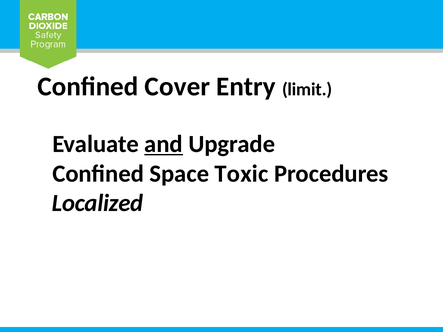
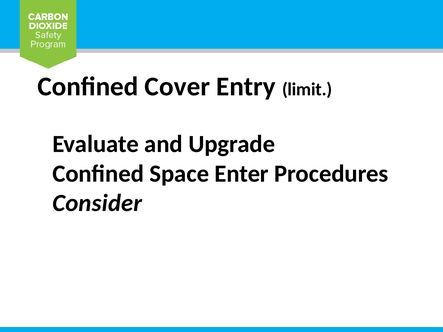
and underline: present -> none (164, 144)
Toxic: Toxic -> Enter (242, 174)
Localized: Localized -> Consider (97, 203)
